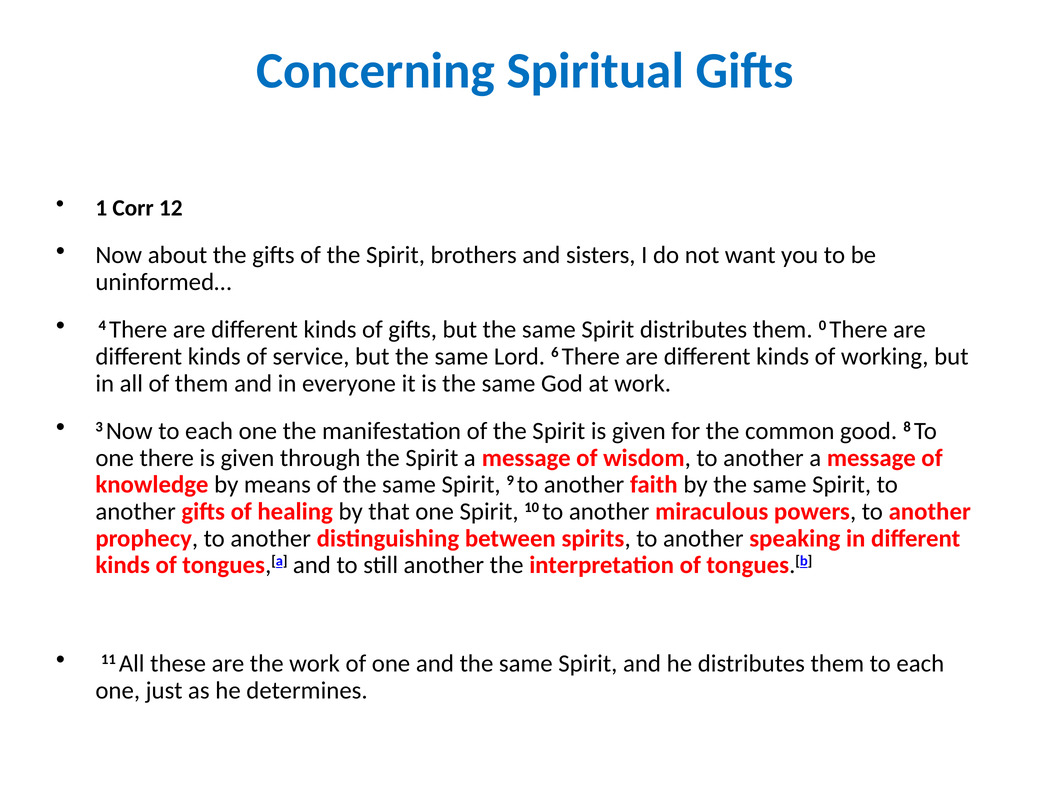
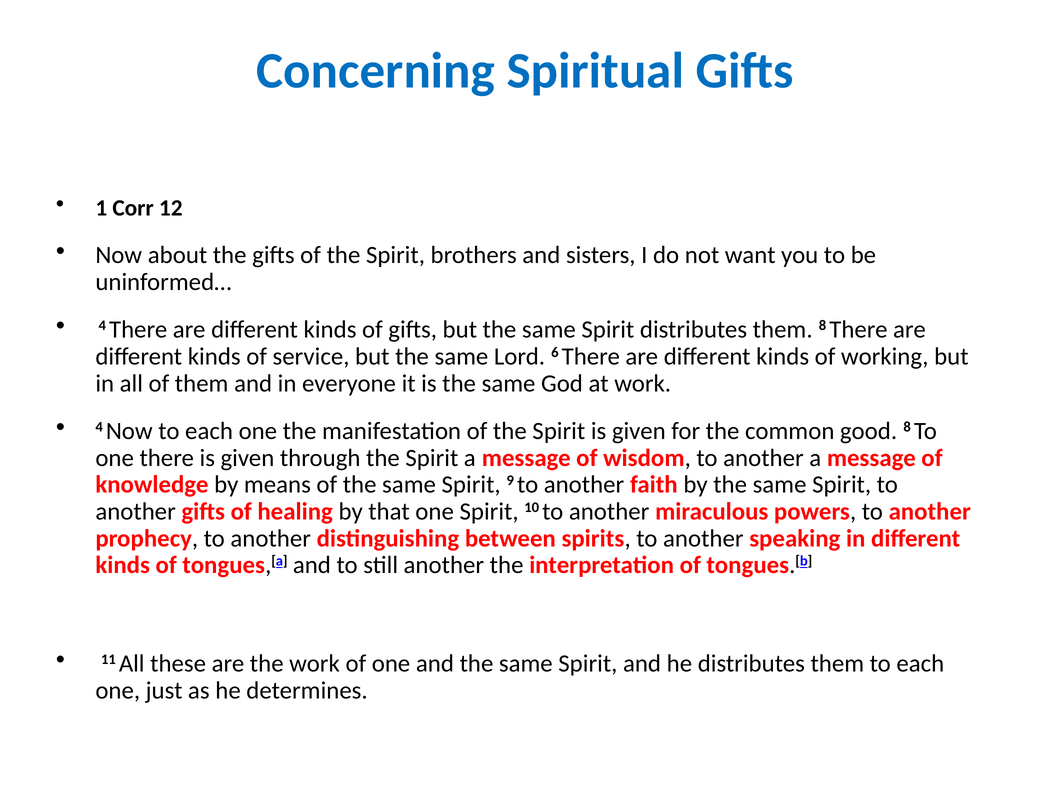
them 0: 0 -> 8 (823, 326)
3: 3 -> 4 (99, 427)
